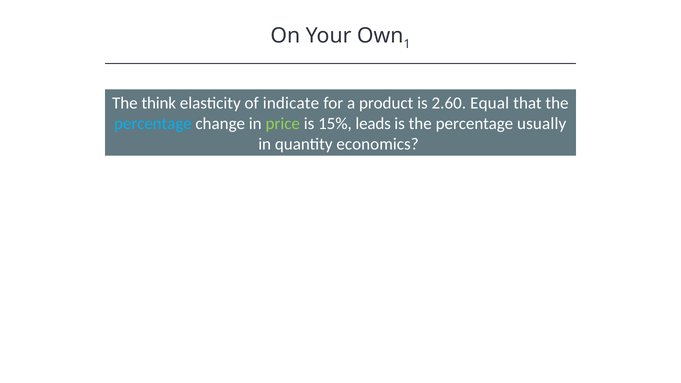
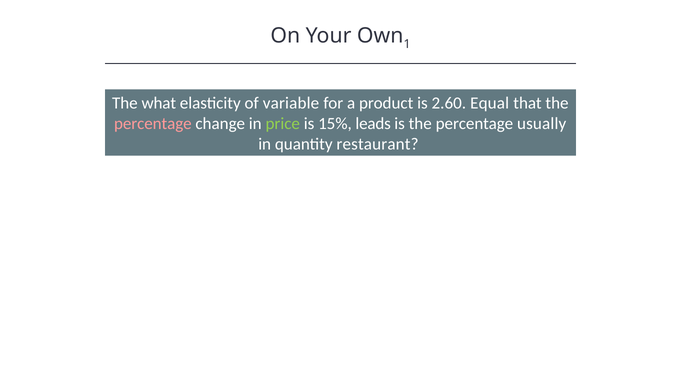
think: think -> what (159, 103)
indicate: indicate -> variable (291, 103)
percentage colour: light blue -> pink (153, 124)
economics: economics -> restaurant (378, 144)
